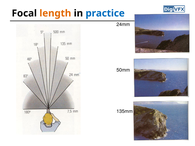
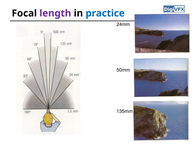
length colour: orange -> purple (55, 13)
